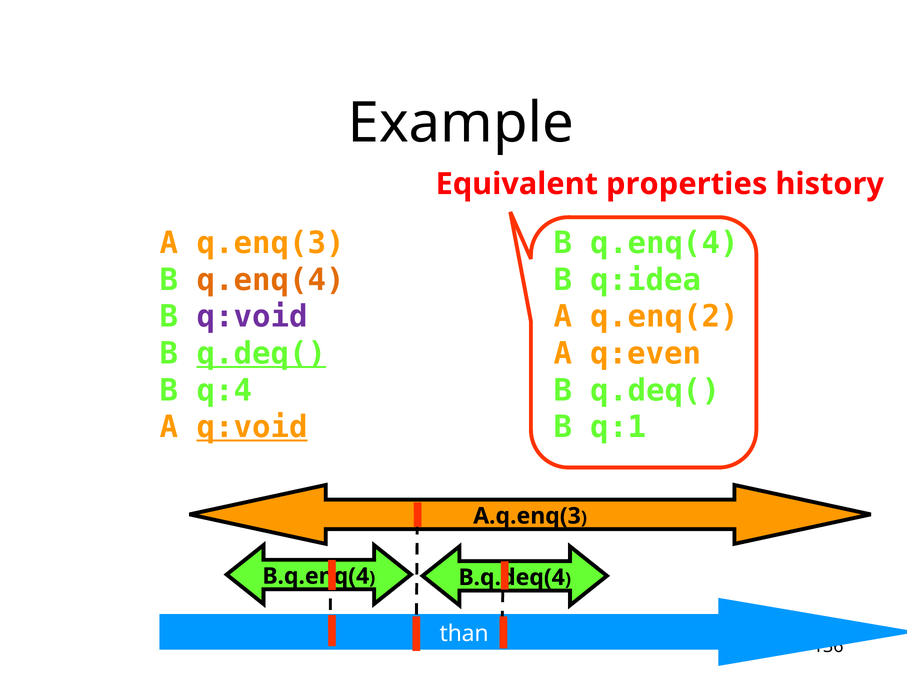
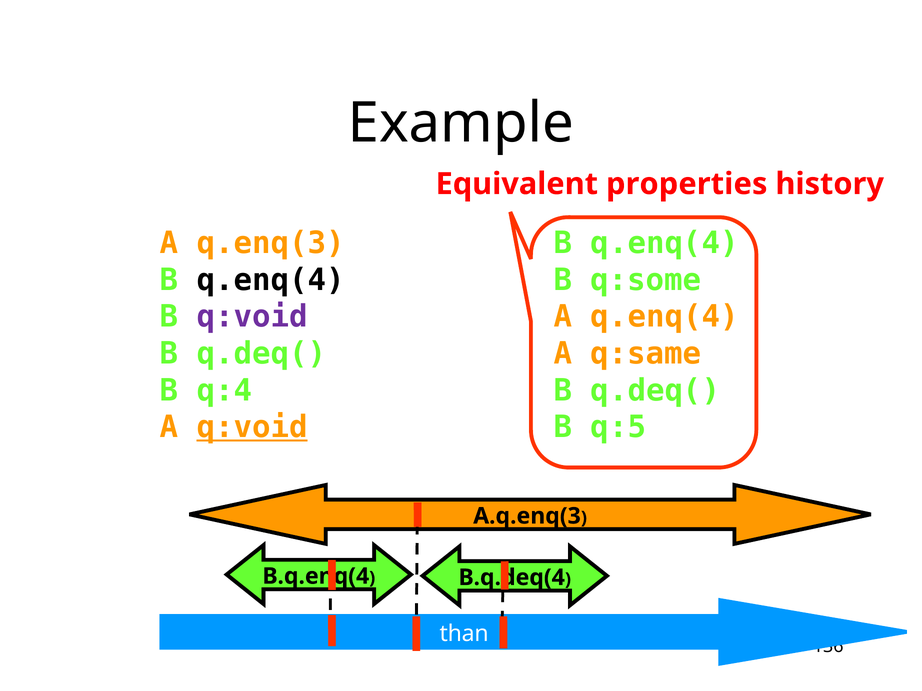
q.enq(4 colour: orange -> black (271, 280)
q:idea: q:idea -> q:some (646, 280)
A q.enq(2: q.enq(2 -> q.enq(4 (665, 317)
q.deq( underline: present -> none (261, 354)
q:even: q:even -> q:same (646, 354)
q:1: q:1 -> q:5 (618, 428)
